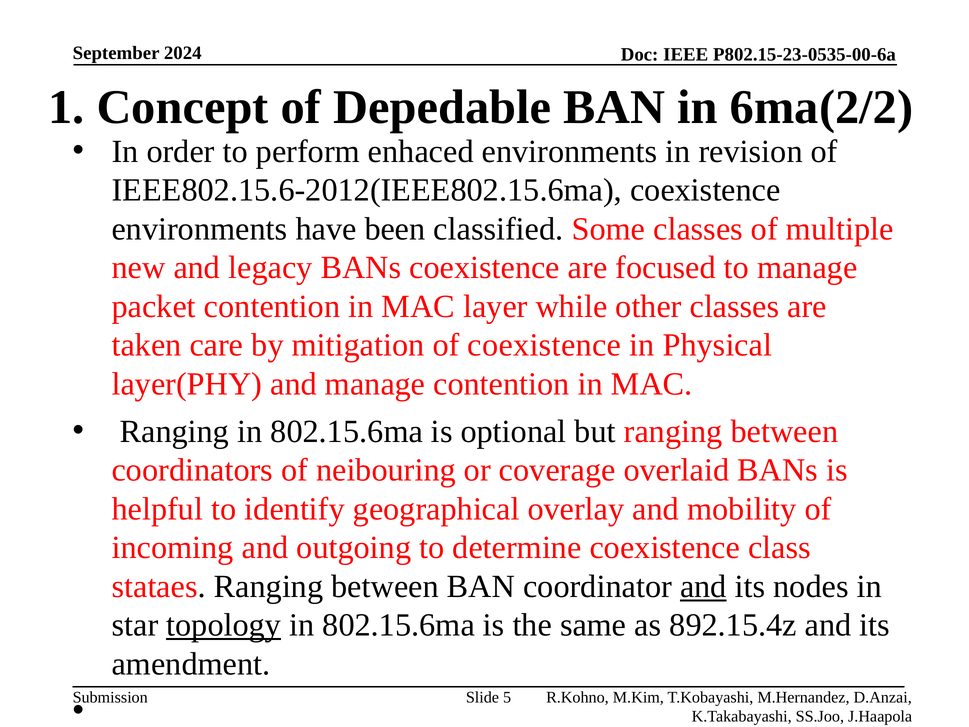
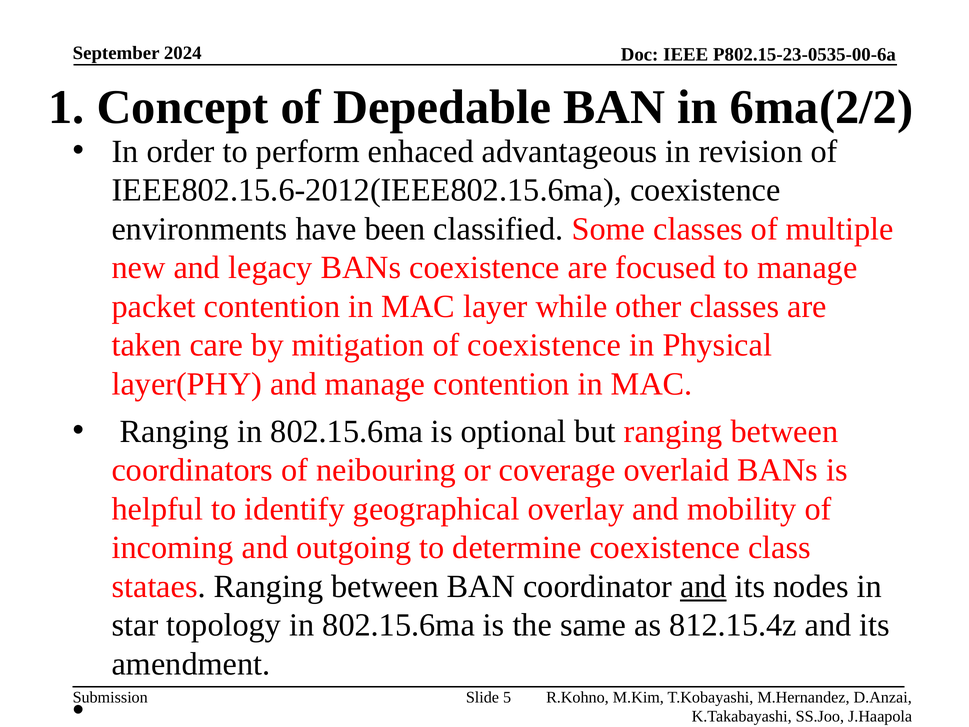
enhaced environments: environments -> advantageous (570, 151)
topology underline: present -> none (224, 625)
892.15.4z: 892.15.4z -> 812.15.4z (733, 625)
